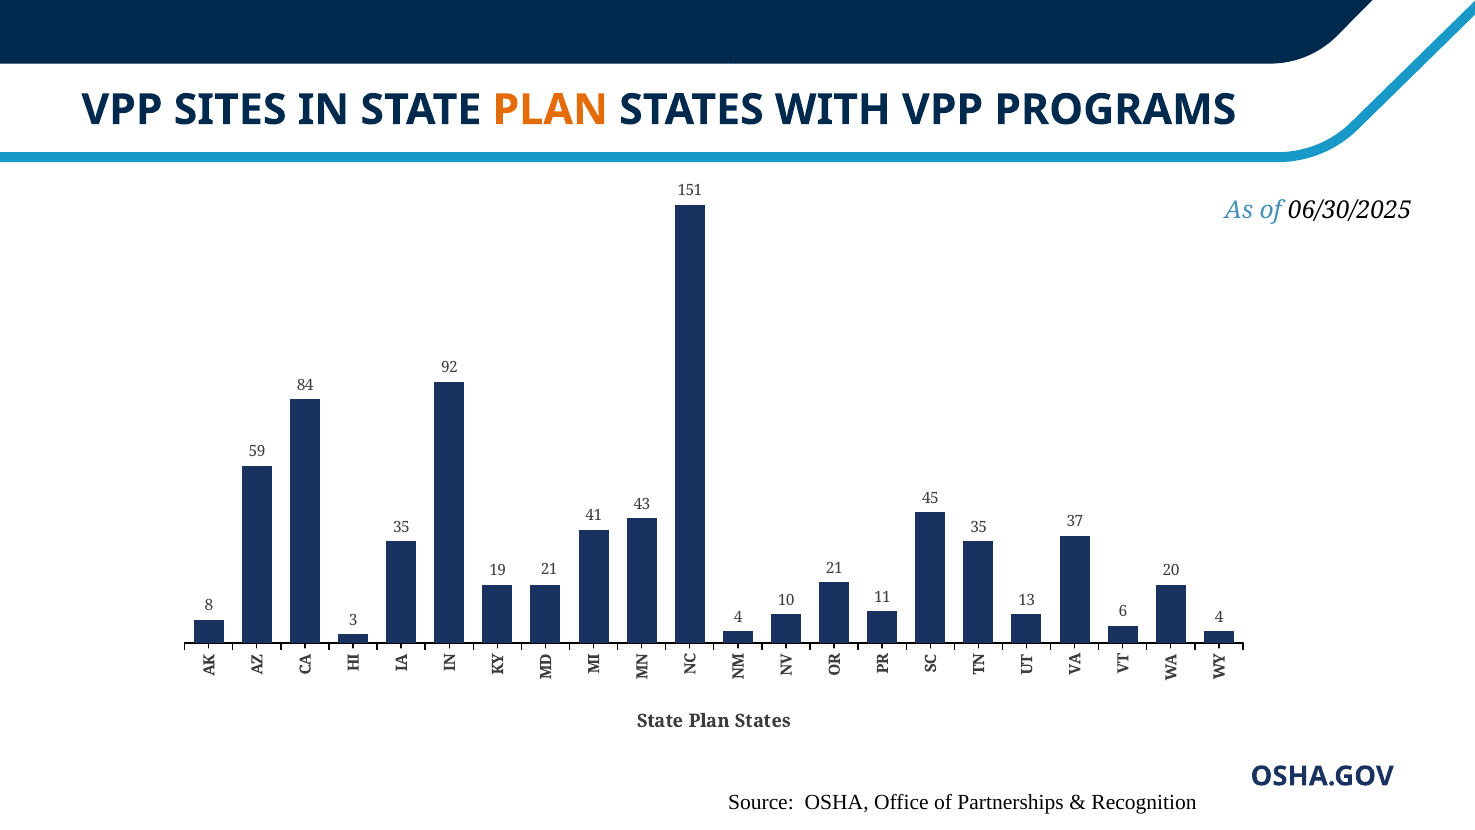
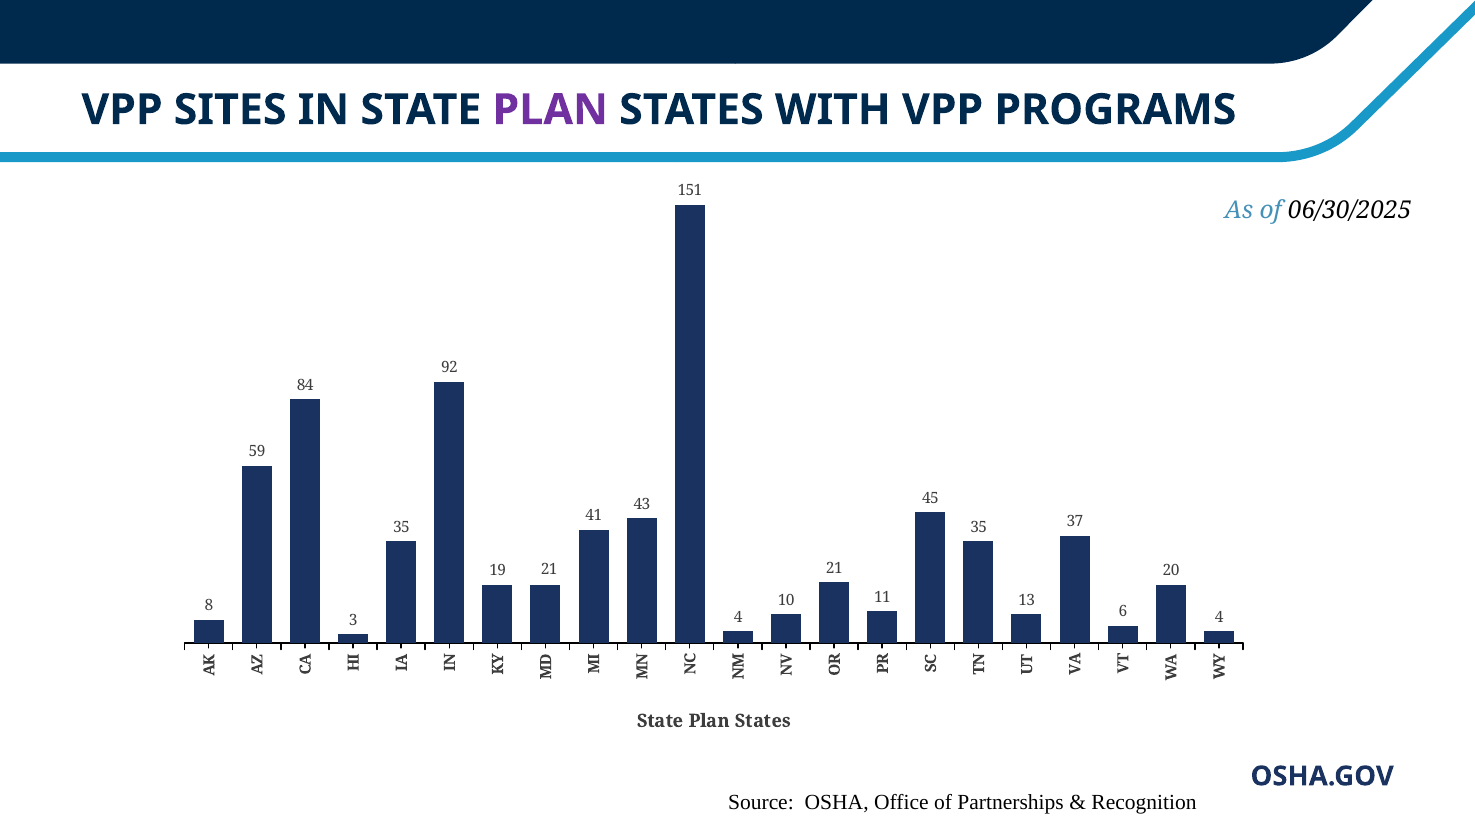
PLAN colour: orange -> purple (550, 110)
